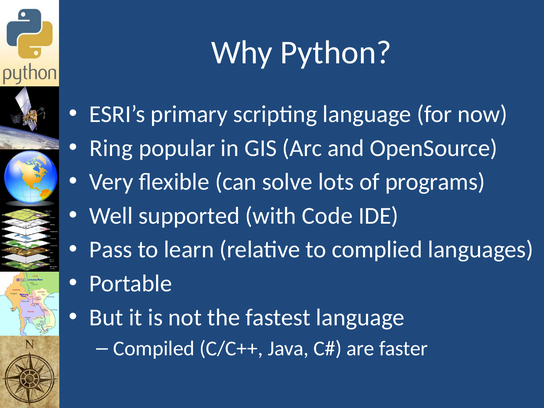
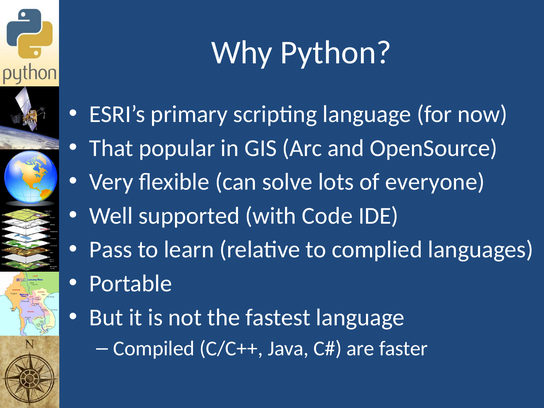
Ring: Ring -> That (111, 148)
programs: programs -> everyone (435, 182)
